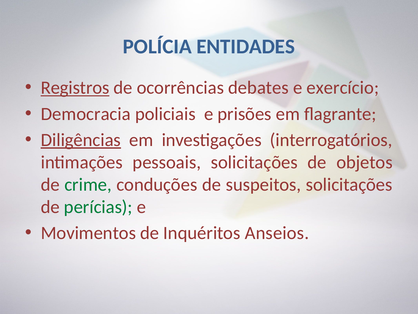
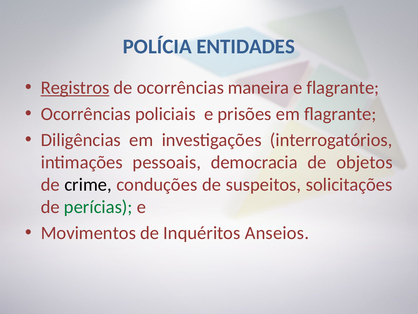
debates: debates -> maneira (259, 88)
e exercício: exercício -> flagrante (343, 88)
Democracia: Democracia -> Ocorrências (86, 114)
Diligências underline: present -> none (81, 140)
pessoais solicitações: solicitações -> democracia (254, 162)
crime colour: green -> black (88, 184)
